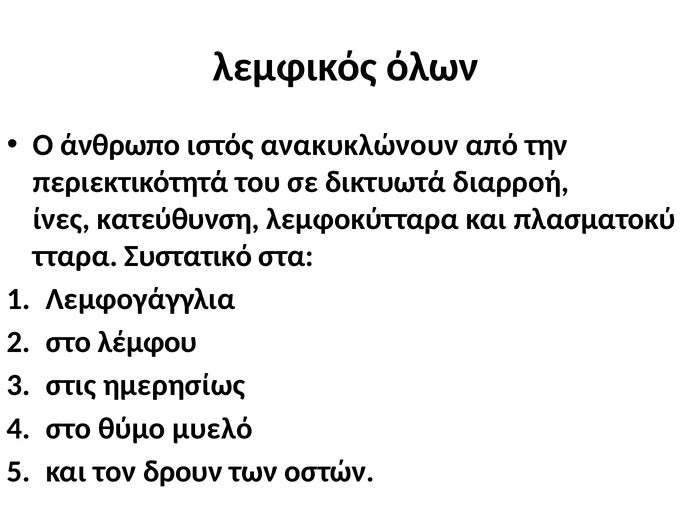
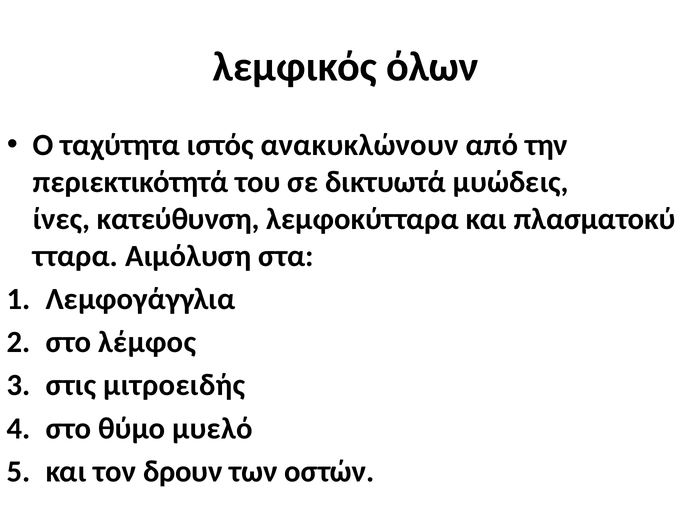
άνθρωπο: άνθρωπο -> ταχύτητα (120, 145)
διαρροή: διαρροή -> μυώδεις (511, 182)
Συστατικό: Συστατικό -> Αιμόλυση (188, 256)
λέμφου: λέμφου -> λέμφος (147, 342)
ημερησίως: ημερησίως -> μιτροειδής (174, 385)
